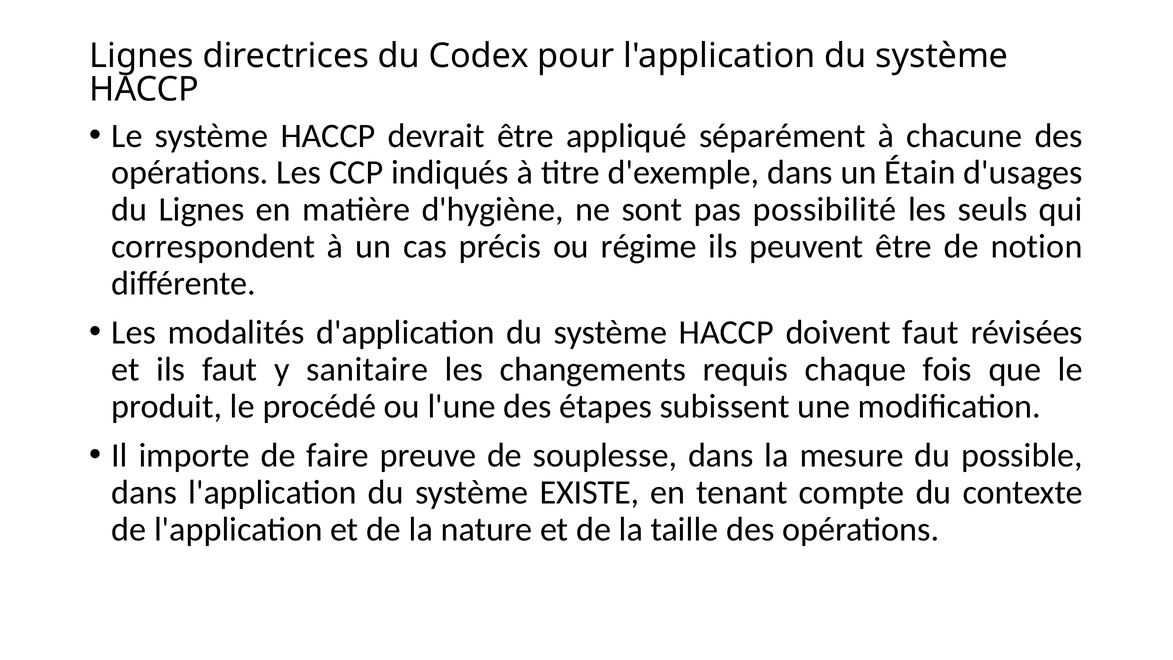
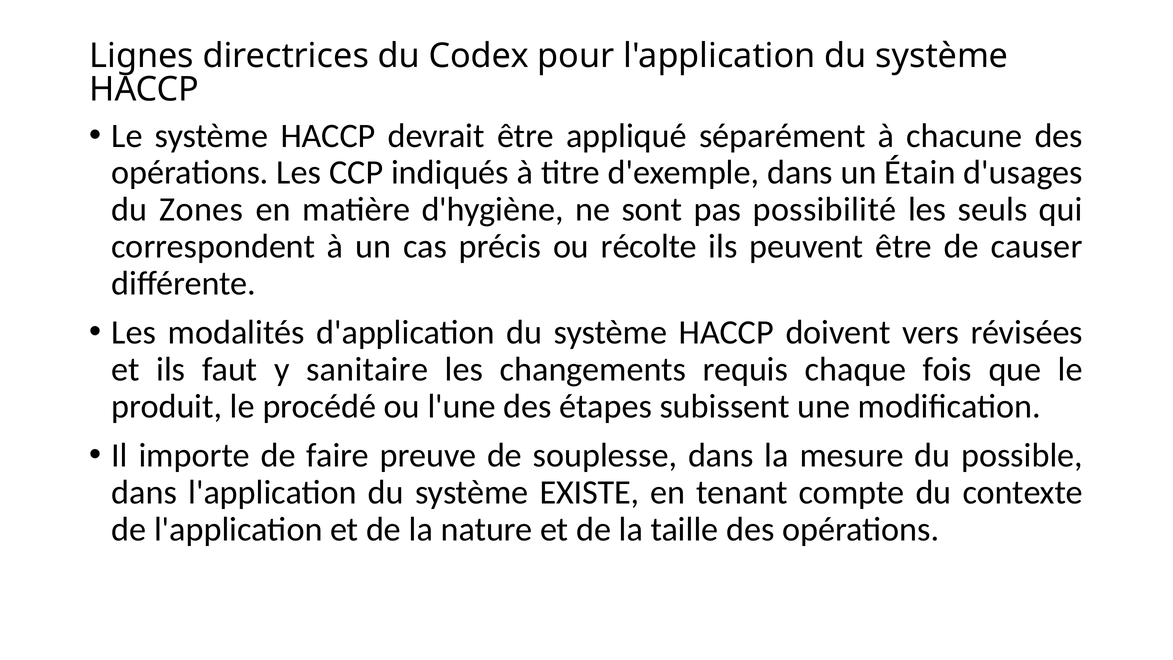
du Lignes: Lignes -> Zones (201, 210)
régime: régime -> récolte (649, 246)
notion: notion -> causer (1037, 246)
doivent faut: faut -> vers (931, 332)
